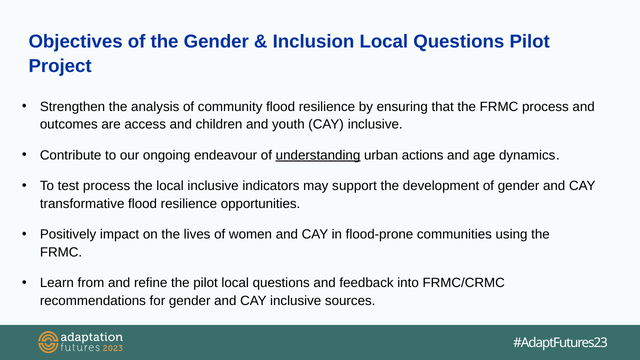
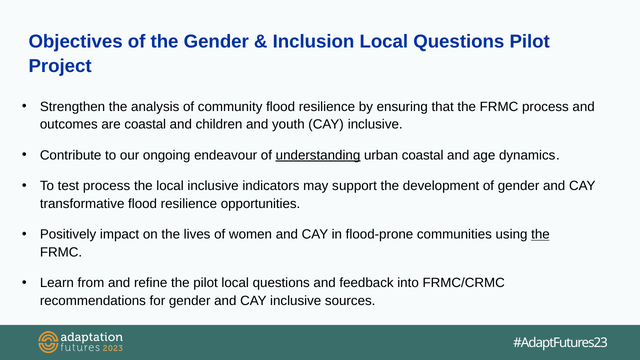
are access: access -> coastal (145, 124)
urban actions: actions -> coastal (423, 155)
the underline: none -> present (540, 235)
